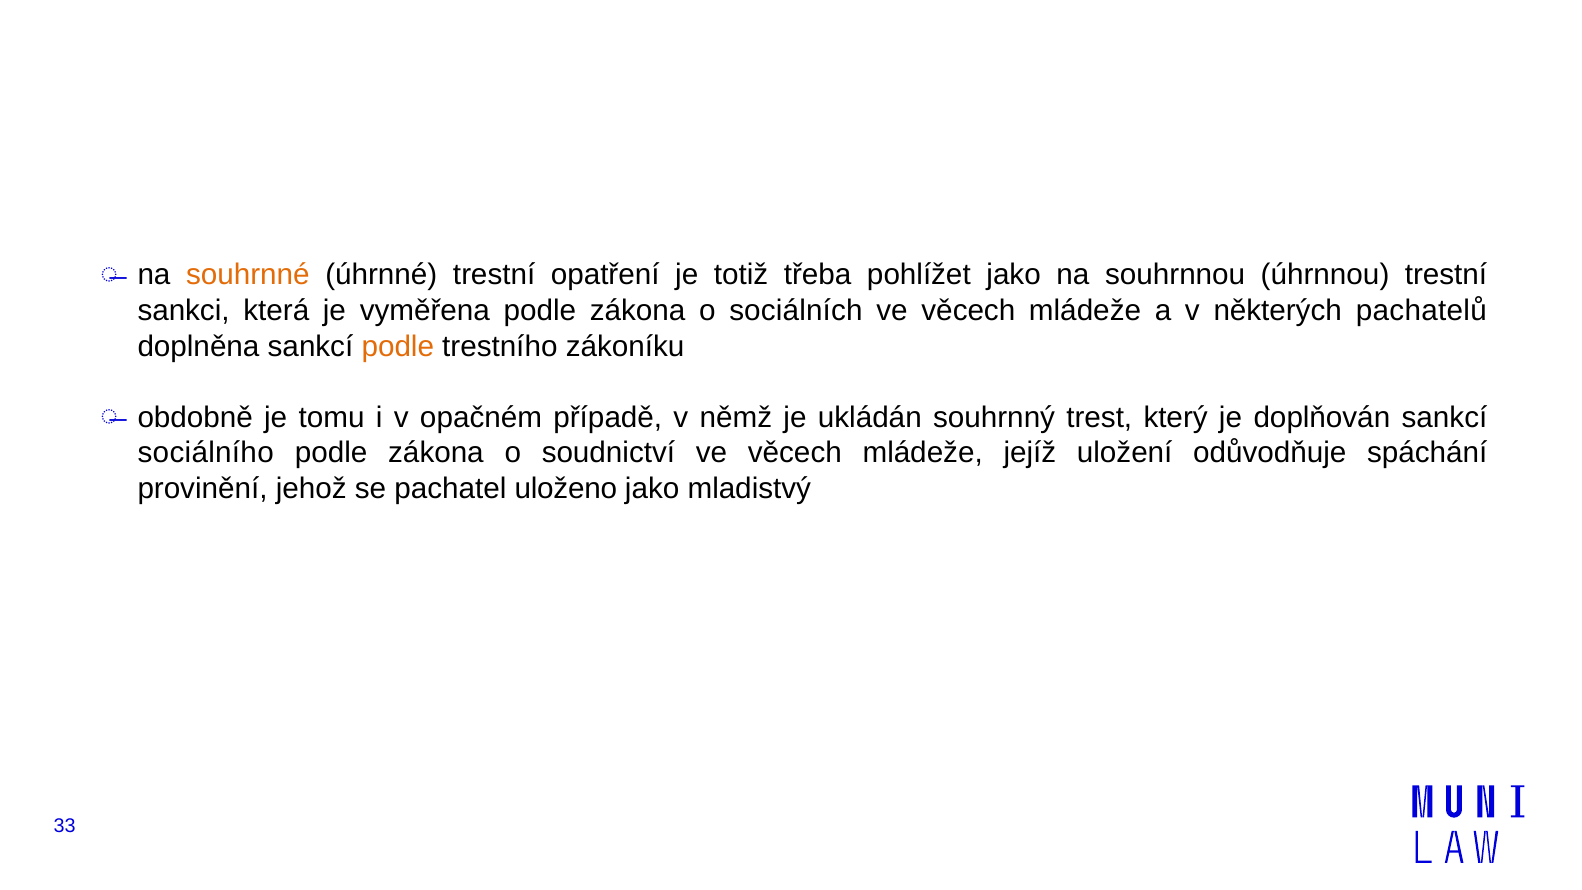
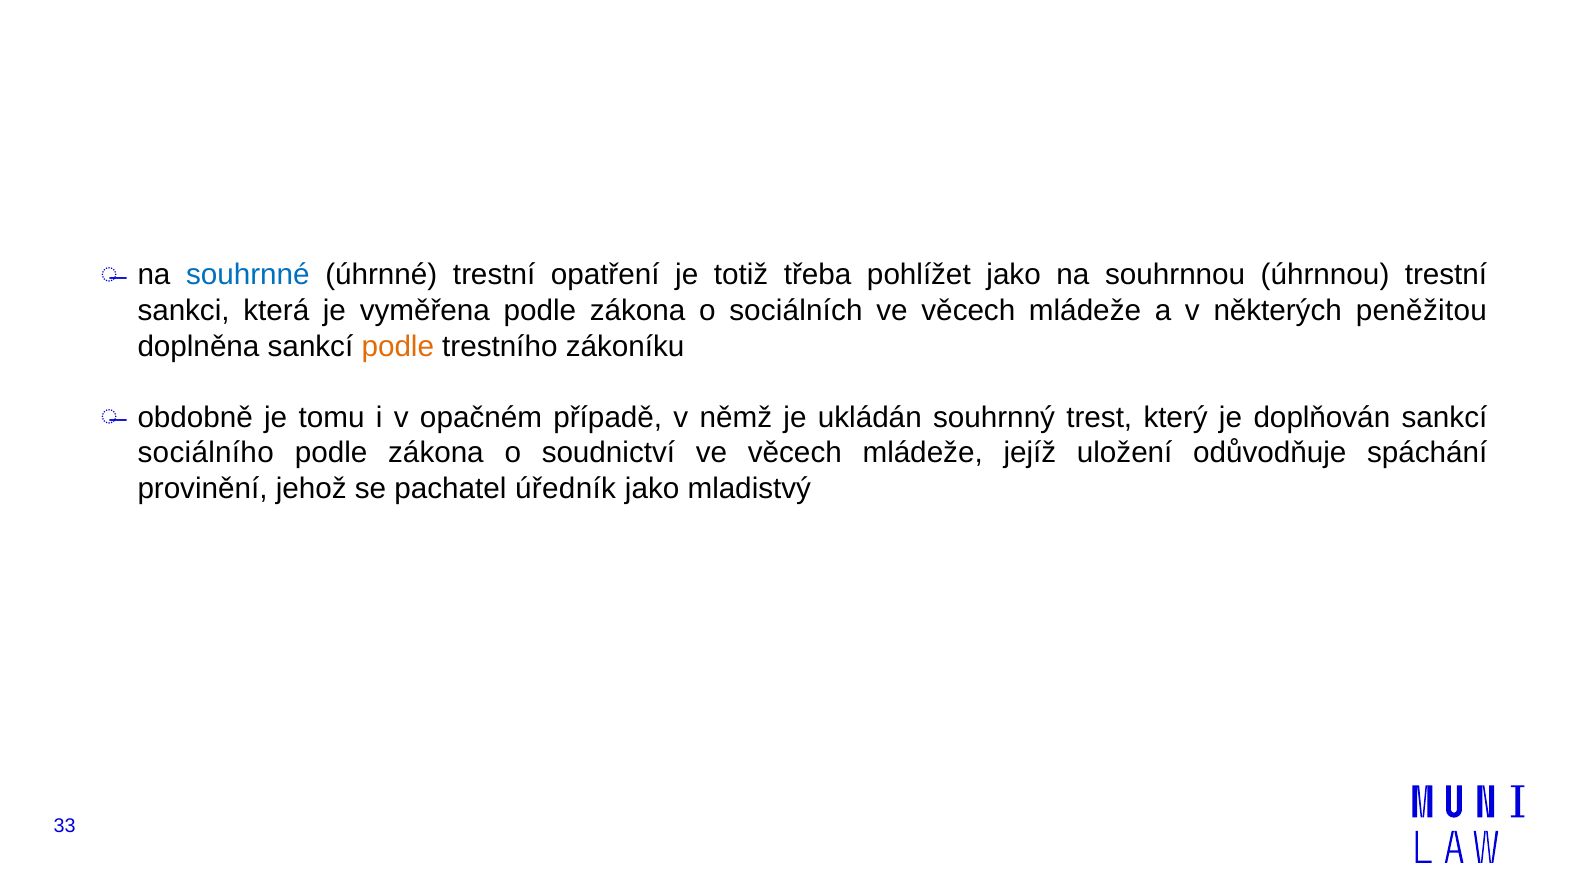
souhrnné colour: orange -> blue (248, 275)
pachatelů: pachatelů -> peněžitou (1421, 311)
uloženo: uloženo -> úředník (566, 489)
